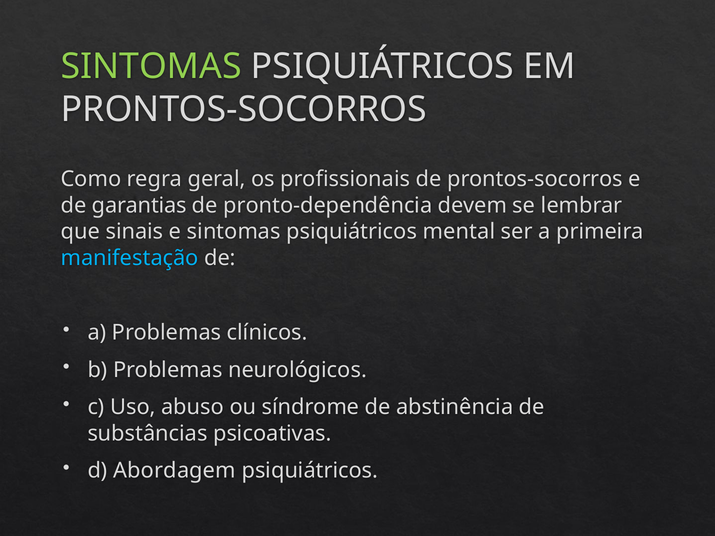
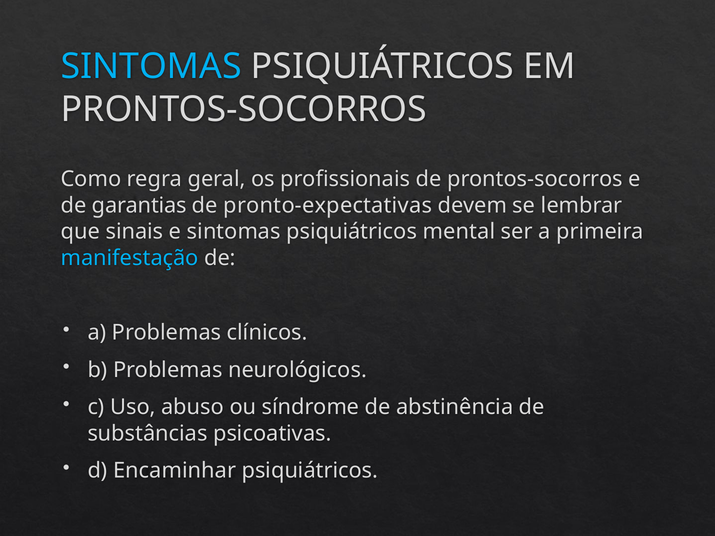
SINTOMAS colour: light green -> light blue (151, 67)
pronto-dependência: pronto-dependência -> pronto-expectativas (328, 206)
Abordagem: Abordagem -> Encaminhar (175, 471)
